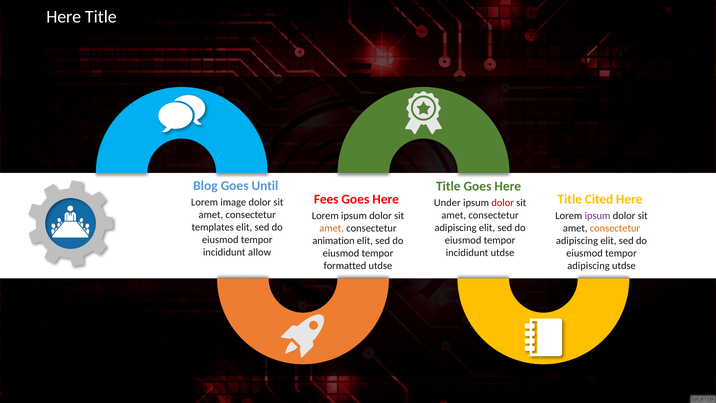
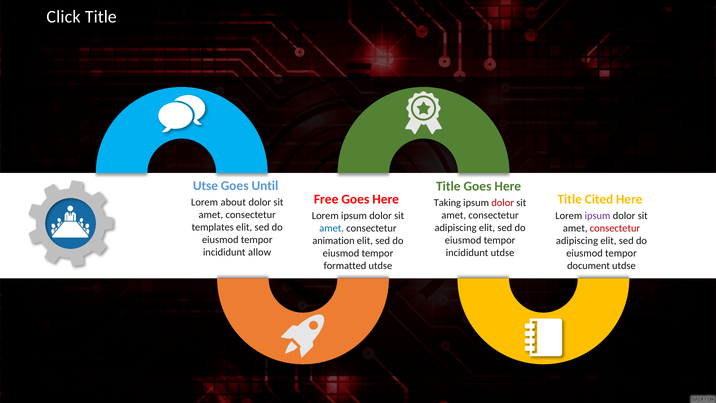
Here: Here -> Click (64, 17)
Blog: Blog -> Utse (205, 186)
Fees: Fees -> Free (326, 199)
image: image -> about (233, 202)
Under: Under -> Taking (447, 202)
amet colour: orange -> blue (332, 228)
consectetur colour: orange -> red (615, 228)
adipiscing: adipiscing -> document (589, 266)
